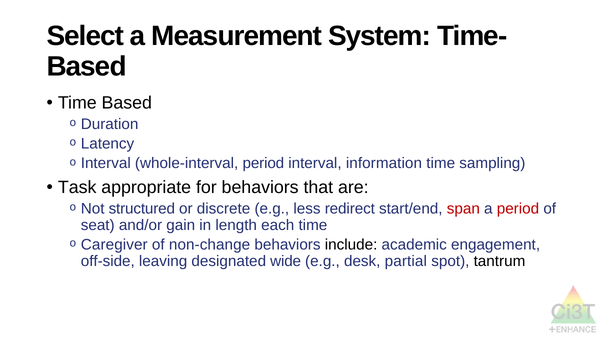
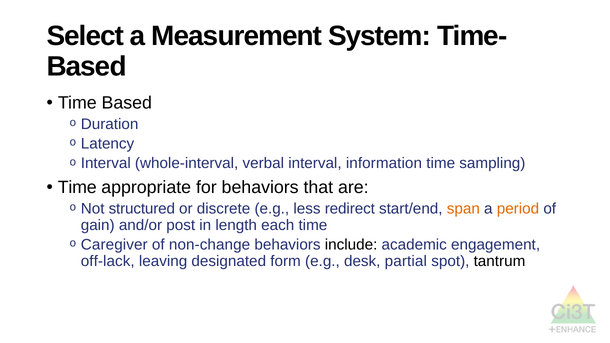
whole-interval period: period -> verbal (263, 163)
Task: Task -> Time (77, 188)
span colour: red -> orange (463, 209)
period colour: red -> orange (518, 209)
seat: seat -> gain (98, 225)
gain: gain -> post (181, 225)
off-side: off-side -> off-lack (108, 261)
wide: wide -> form (286, 261)
